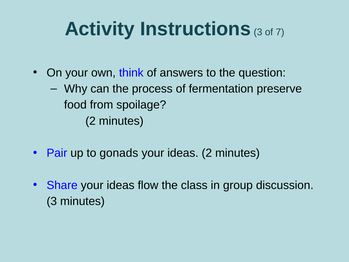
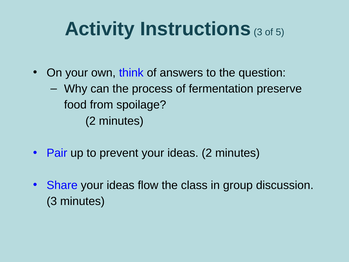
7: 7 -> 5 (280, 32)
gonads: gonads -> prevent (119, 153)
